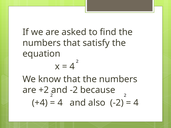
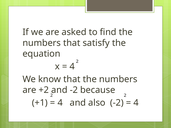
+4: +4 -> +1 (40, 103)
